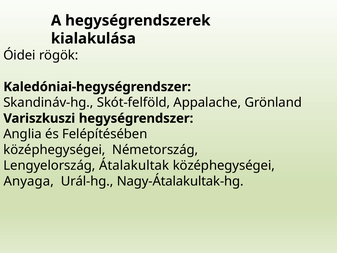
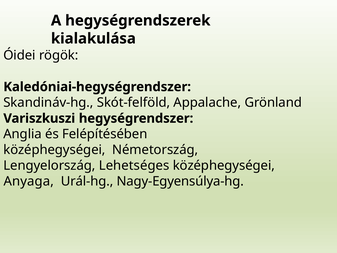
Átalakultak: Átalakultak -> Lehetséges (134, 165)
Nagy-Átalakultak-hg: Nagy-Átalakultak-hg -> Nagy-Egyensúlya-hg (180, 181)
